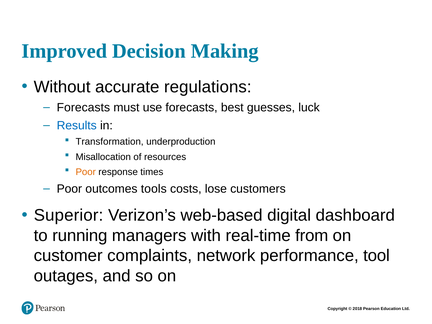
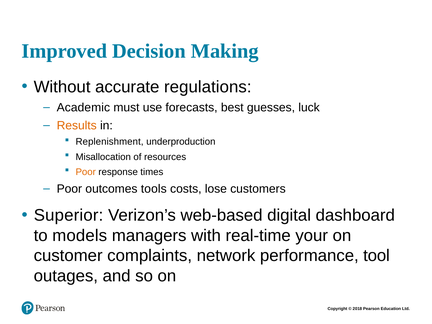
Forecasts: Forecasts -> Academic (83, 107)
Results colour: blue -> orange (77, 125)
Transformation: Transformation -> Replenishment (110, 142)
running: running -> models (80, 236)
from: from -> your (312, 236)
